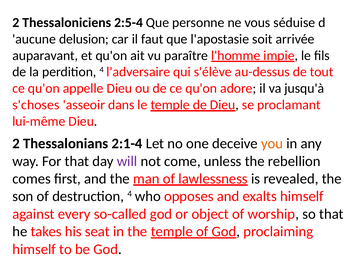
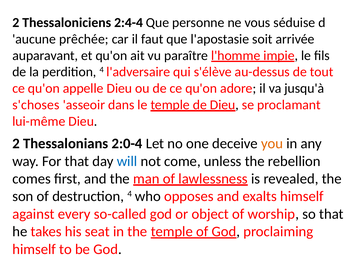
2:5-4: 2:5-4 -> 2:4-4 (129, 23)
delusion: delusion -> prêchée (84, 39)
2:1-4: 2:1-4 -> 2:0-4 (127, 144)
will colour: purple -> blue (127, 161)
